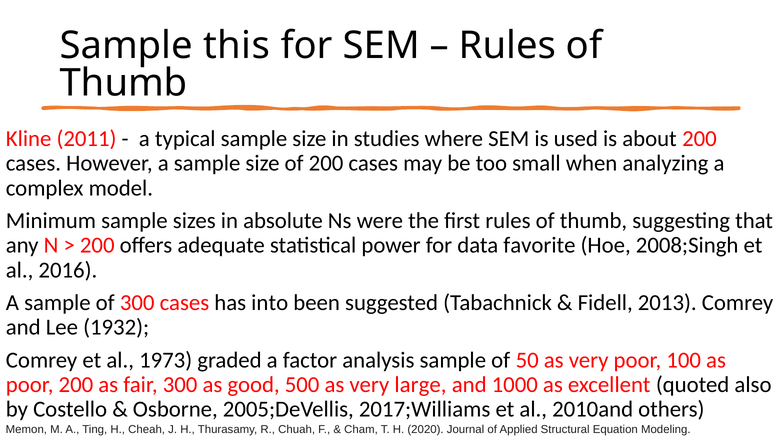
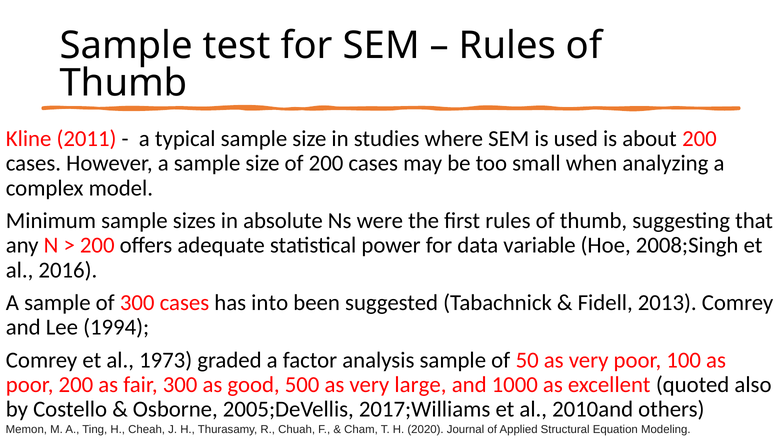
this: this -> test (237, 46)
favorite: favorite -> variable (540, 245)
1932: 1932 -> 1994 (116, 327)
